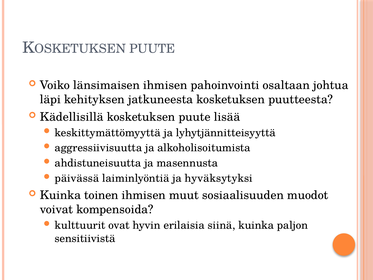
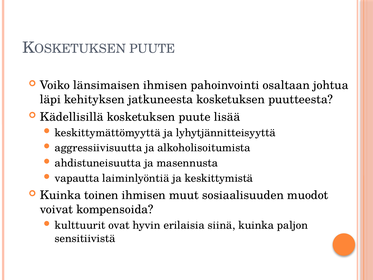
päivässä: päivässä -> vapautta (77, 178)
hyväksytyksi: hyväksytyksi -> keskittymistä (219, 178)
